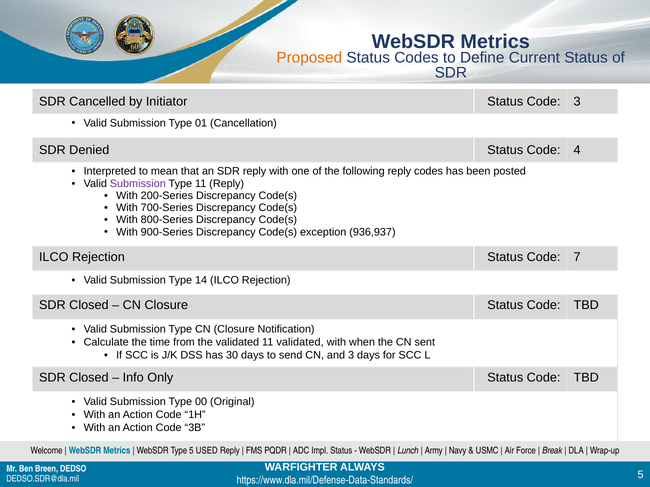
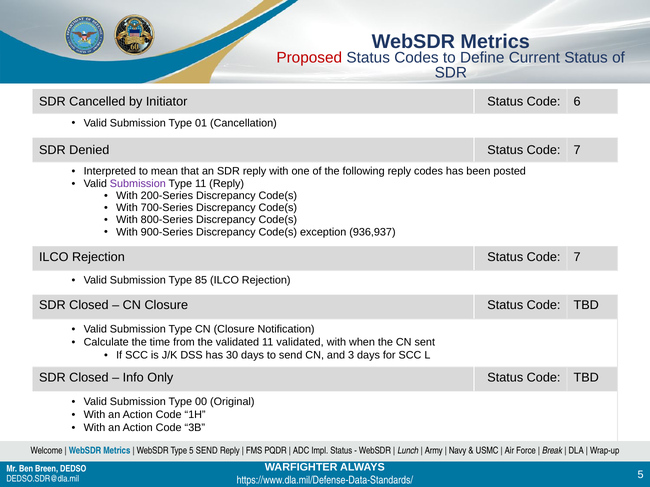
Proposed colour: orange -> red (309, 58)
Code 3: 3 -> 6 (577, 102)
Denied Status Code 4: 4 -> 7 (577, 150)
14: 14 -> 85 (201, 280)
5 USED: USED -> SEND (207, 451)
